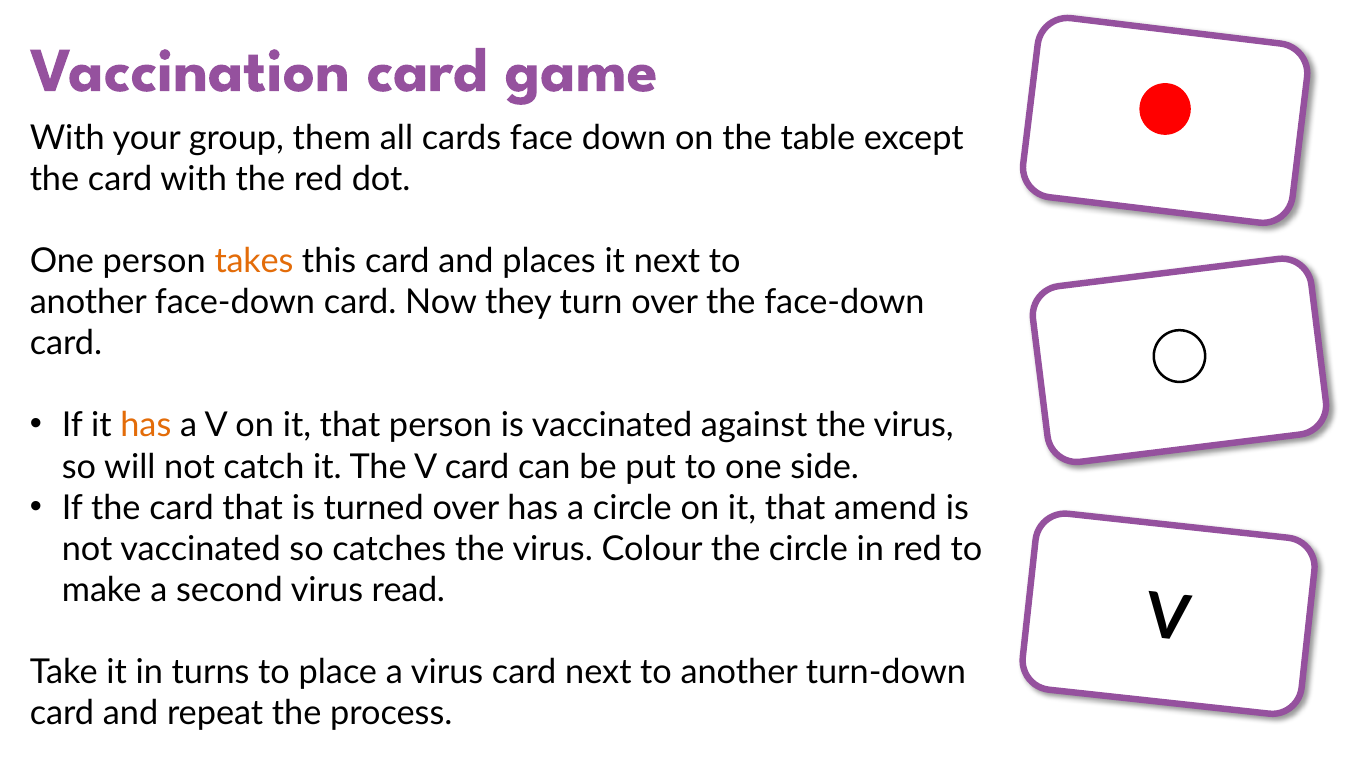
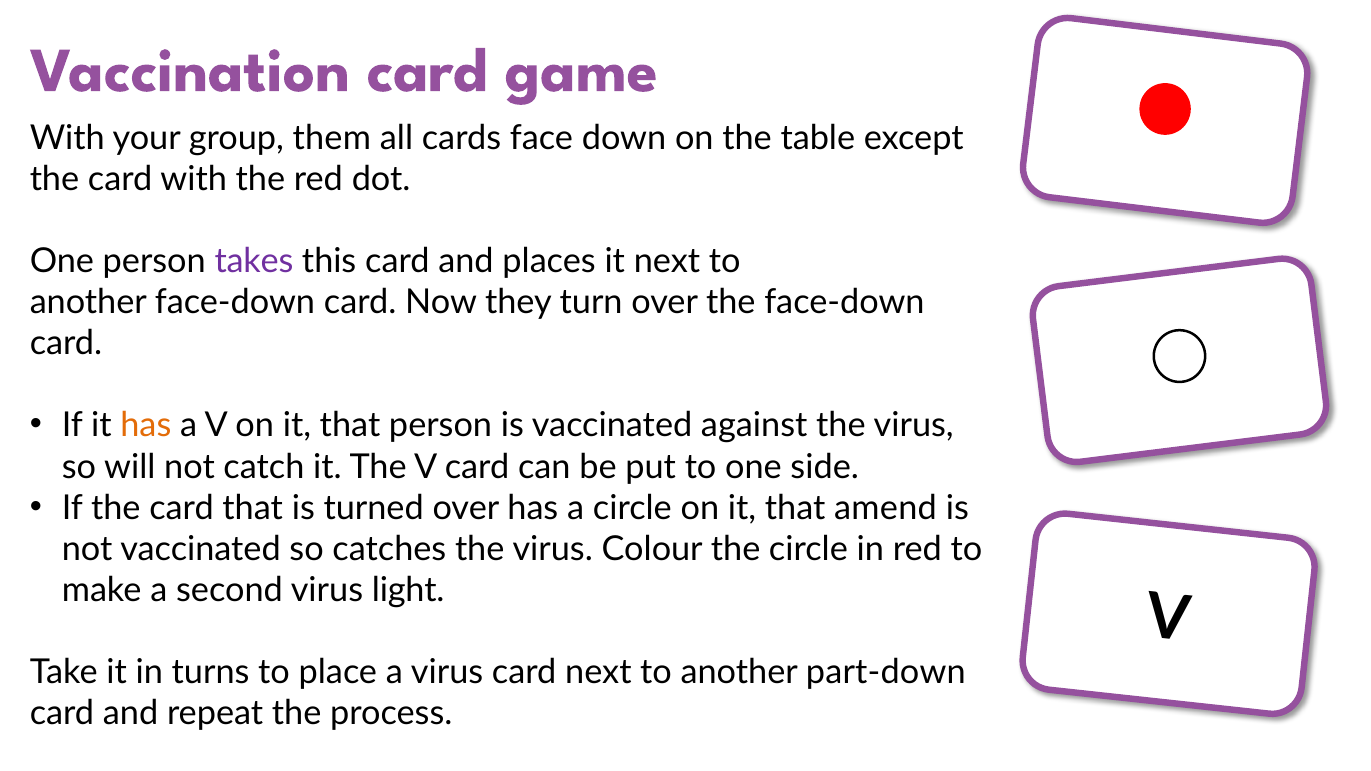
takes colour: orange -> purple (254, 261)
read: read -> light (408, 590)
turn-down: turn-down -> part-down (886, 672)
